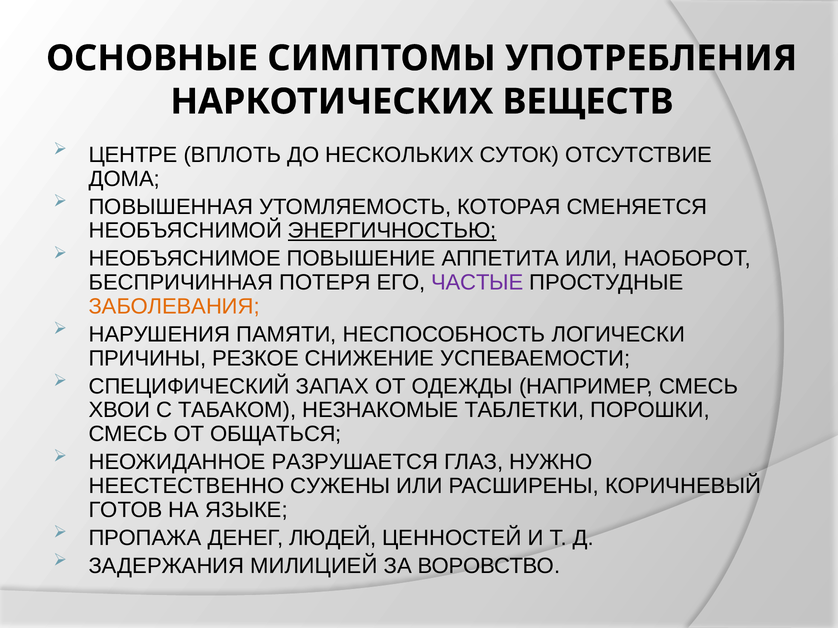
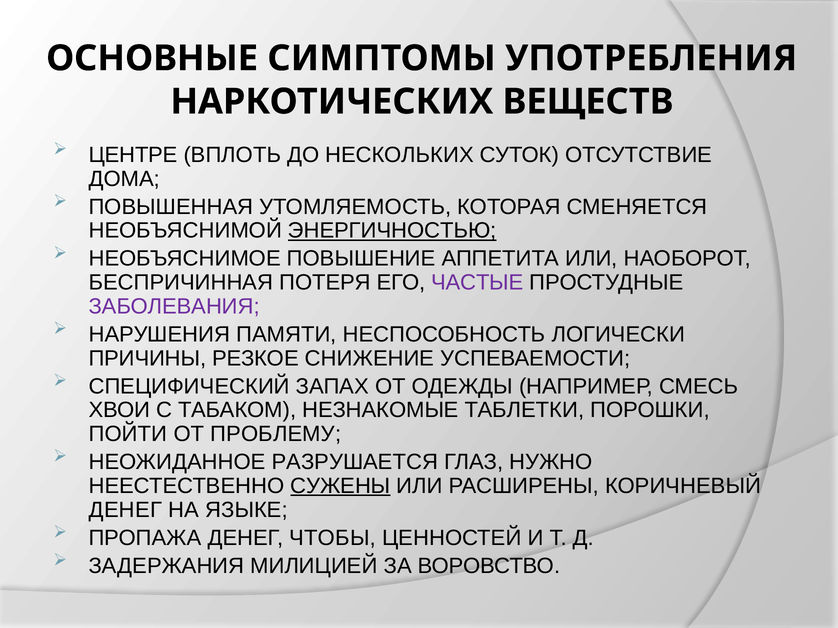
ЗАБОЛЕВАНИЯ colour: orange -> purple (174, 307)
СМЕСЬ: СМЕСЬ -> ПОЙТИ (128, 434)
ОБЩАТЬСЯ: ОБЩАТЬСЯ -> ПРОБЛЕМУ (276, 434)
СУЖЕНЫ underline: none -> present (340, 486)
ГОТОВ: ГОТОВ -> ДЕНЕГ (125, 510)
ЛЮДЕЙ: ЛЮДЕЙ -> ЧТОБЫ (333, 538)
